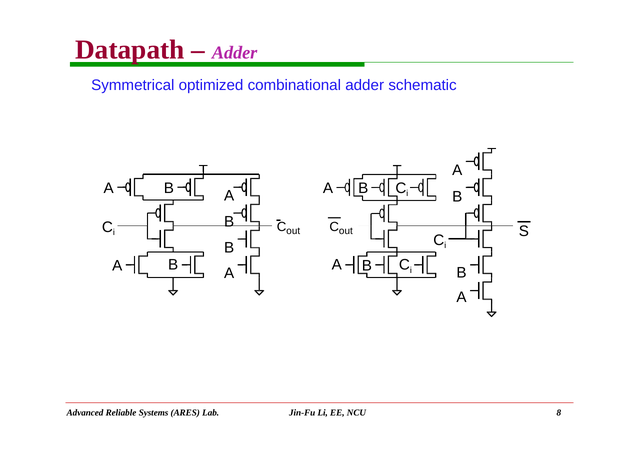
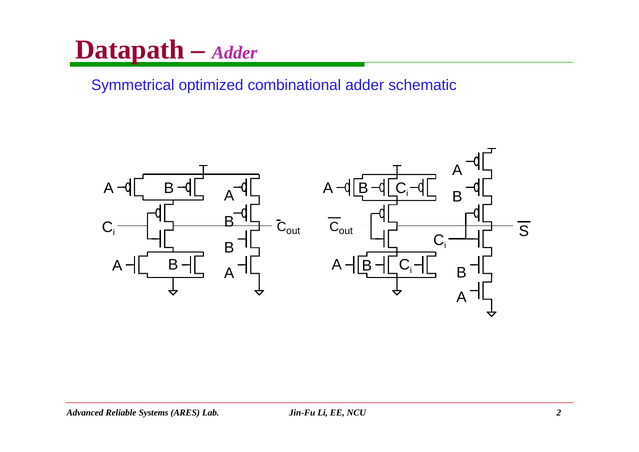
8: 8 -> 2 (559, 412)
